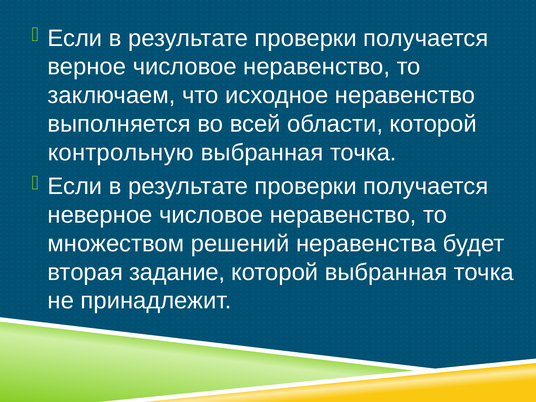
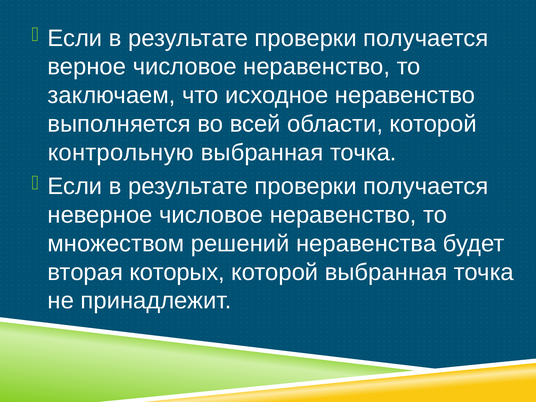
задание: задание -> которых (177, 272)
